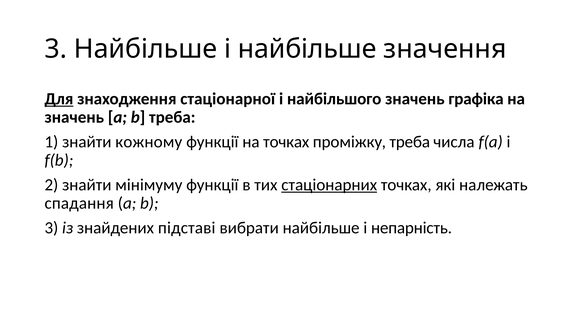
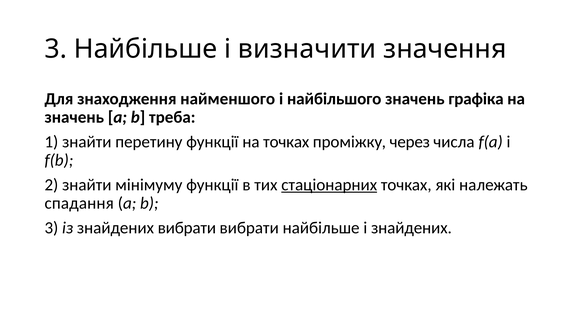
і найбільше: найбільше -> визначити (307, 49)
Для underline: present -> none (59, 99)
стаціонарної: стаціонарної -> найменшого (228, 99)
кожному: кожному -> перетину (149, 142)
проміжку треба: треба -> через (410, 142)
знайдених підставі: підставі -> вибрати (187, 227)
і непарність: непарність -> знайдених (411, 227)
